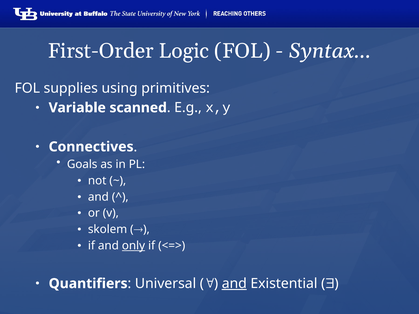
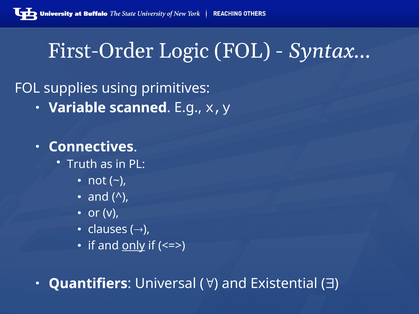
Goals: Goals -> Truth (82, 164)
skolem: skolem -> clauses (108, 230)
and underline: present -> none (234, 284)
